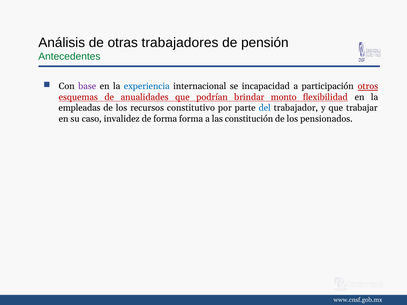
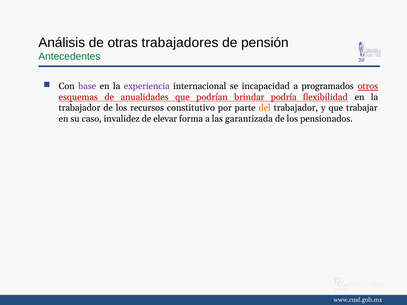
experiencia colour: blue -> purple (147, 86)
participación: participación -> programados (328, 86)
monto: monto -> podría (284, 97)
empleadas: empleadas -> trabajador (79, 108)
del colour: blue -> orange (265, 108)
de forma: forma -> elevar (165, 119)
constitución: constitución -> garantizada (249, 119)
